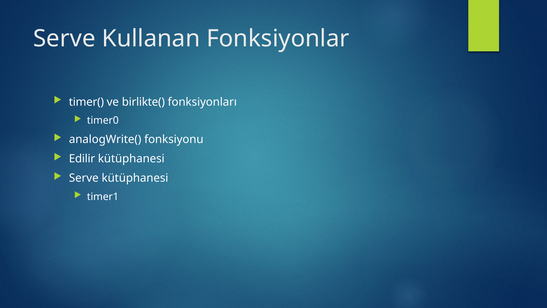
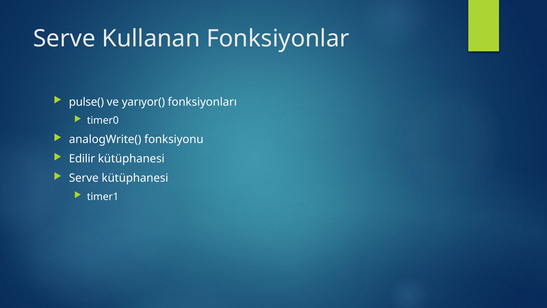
timer(: timer( -> pulse( (86, 102)
birlikte(: birlikte( -> yarıyor( (143, 102)
